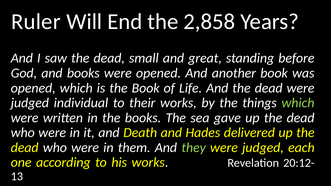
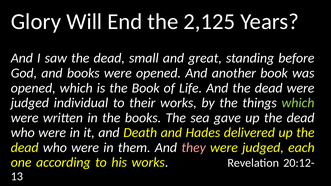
Ruler: Ruler -> Glory (36, 22)
2,858: 2,858 -> 2,125 (209, 22)
they colour: light green -> pink (194, 148)
